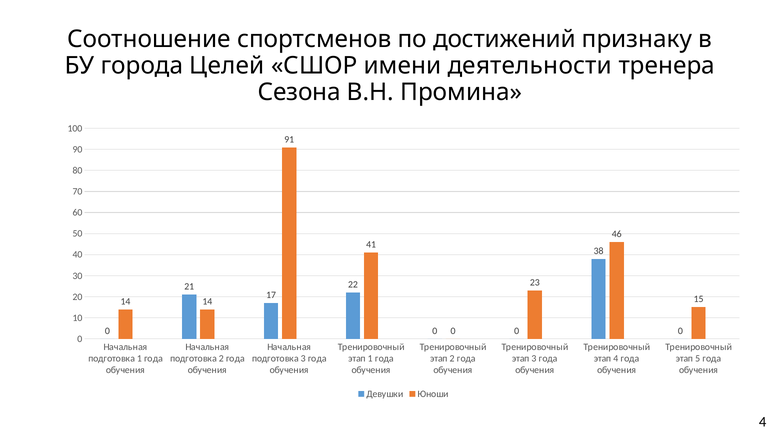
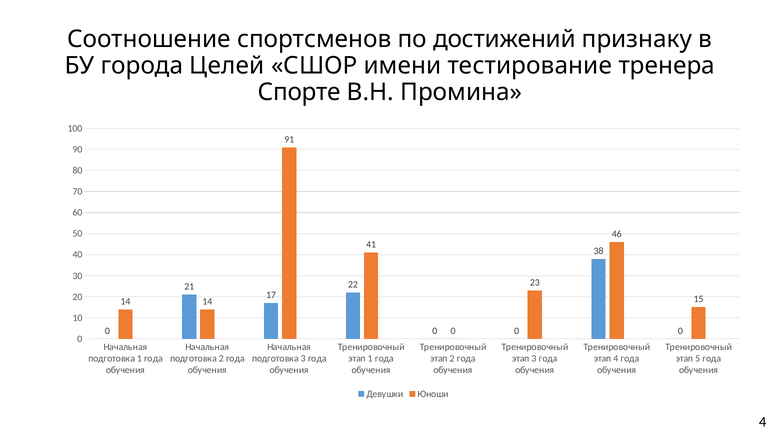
деятельности: деятельности -> тестирование (530, 66)
Сезона: Сезона -> Спорте (299, 92)
